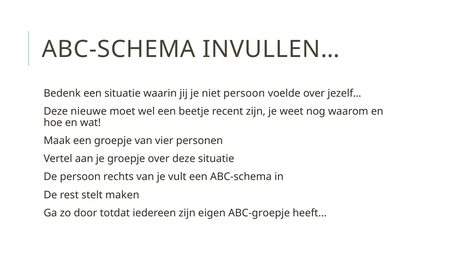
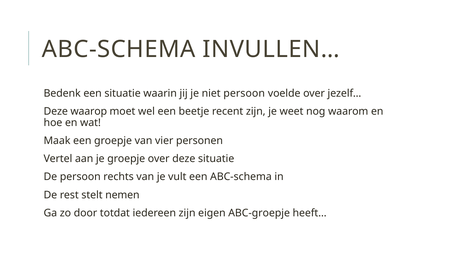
nieuwe: nieuwe -> waarop (89, 111)
maken: maken -> nemen (122, 195)
